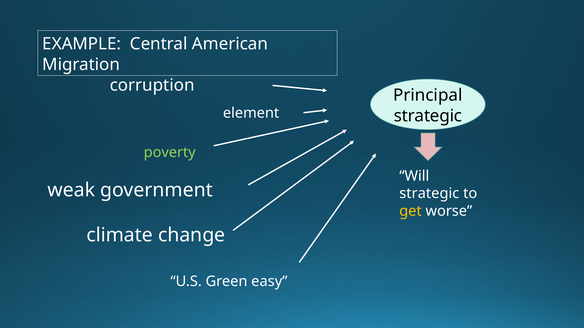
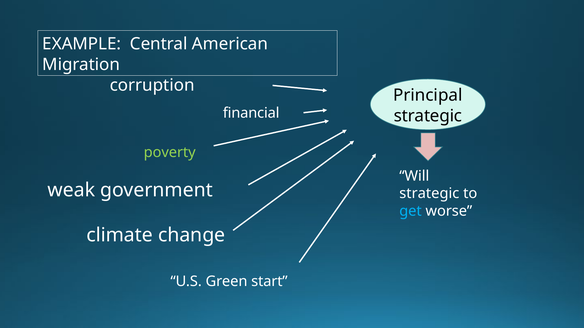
element: element -> financial (251, 113)
get colour: yellow -> light blue (410, 211)
easy: easy -> start (269, 282)
